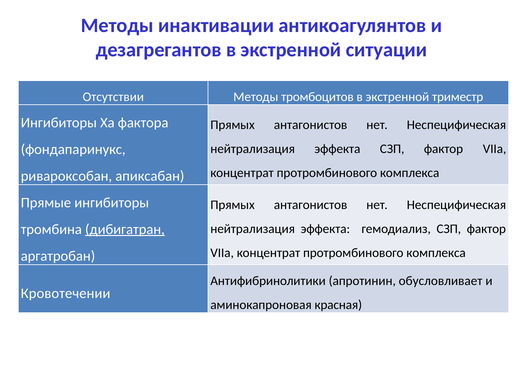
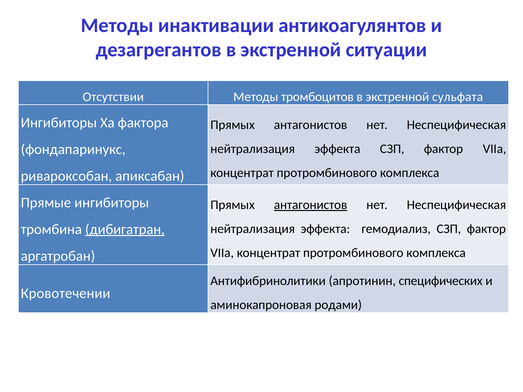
триместр: триместр -> сульфата (458, 97)
антагонистов underline: none -> present (311, 205)
обусловливает: обусловливает -> специфических (441, 281)
красная: красная -> родами (338, 305)
